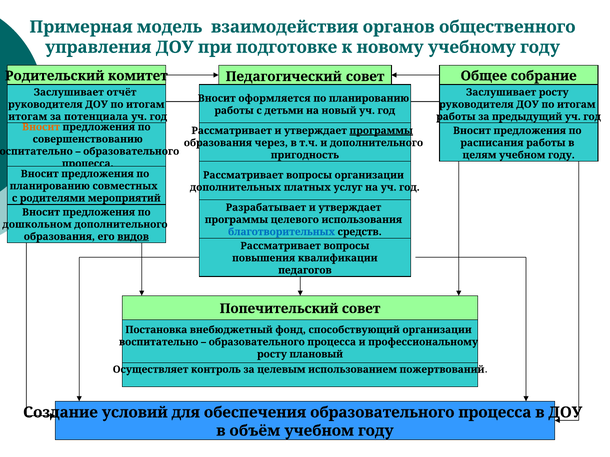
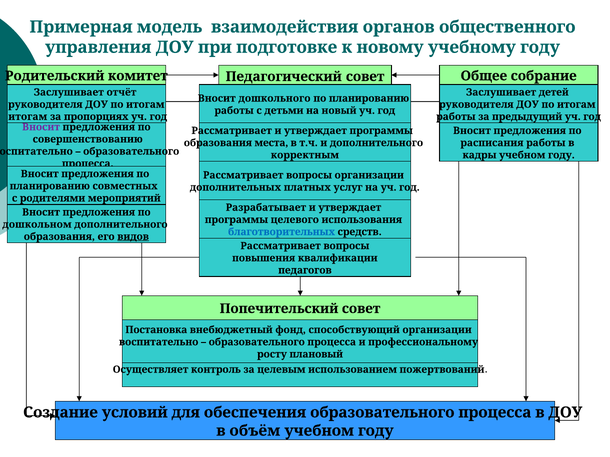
Заслушивает росту: росту -> детей (554, 92)
оформляется: оформляется -> дошкольного (274, 98)
потенциала: потенциала -> пропорциях (96, 117)
Вносит colour: orange -> purple (41, 127)
программы underline: present -> none (381, 131)
через: через -> места (271, 143)
пригодность: пригодность -> корректным (305, 155)
целям: целям -> кадры (480, 155)
